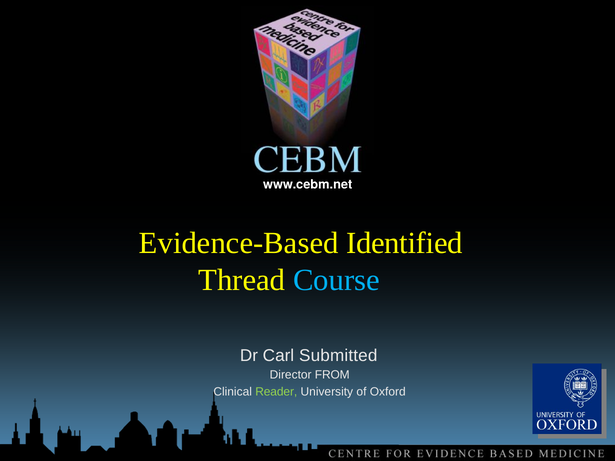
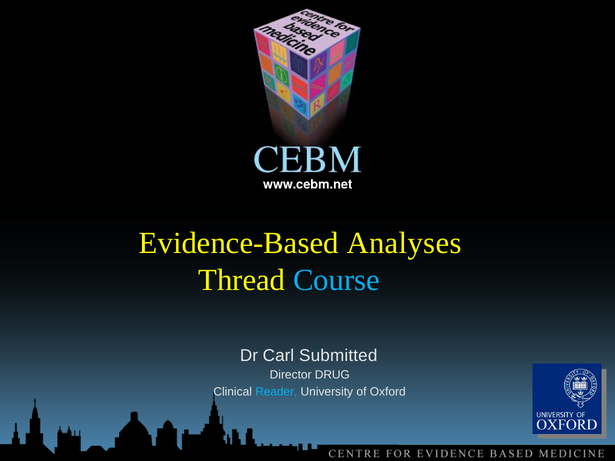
Identified: Identified -> Analyses (404, 243)
FROM: FROM -> DRUG (332, 375)
Reader colour: light green -> light blue (276, 392)
